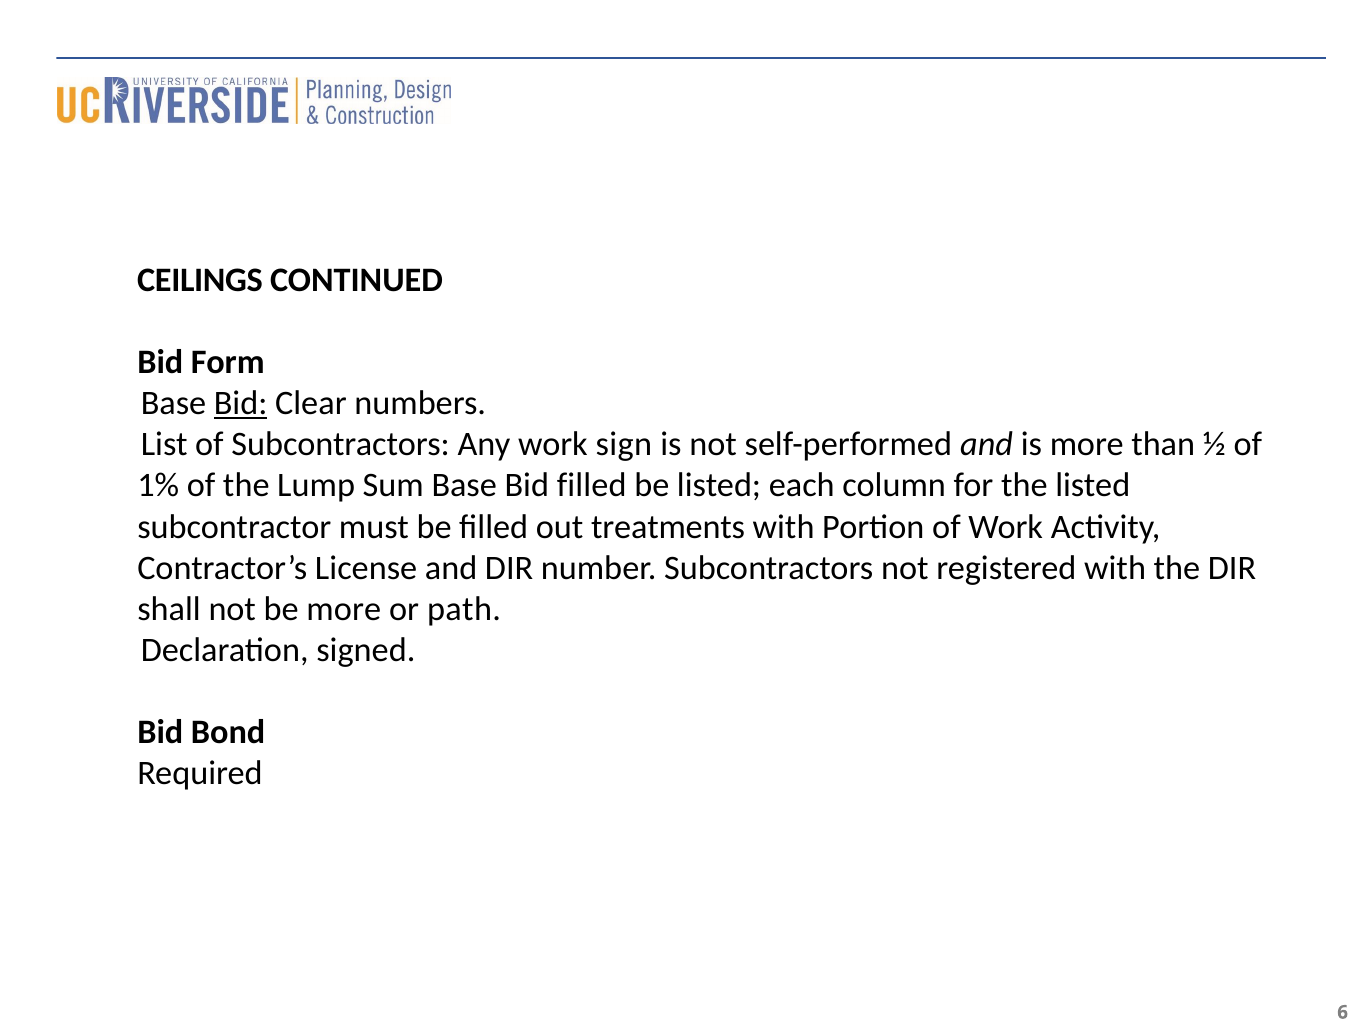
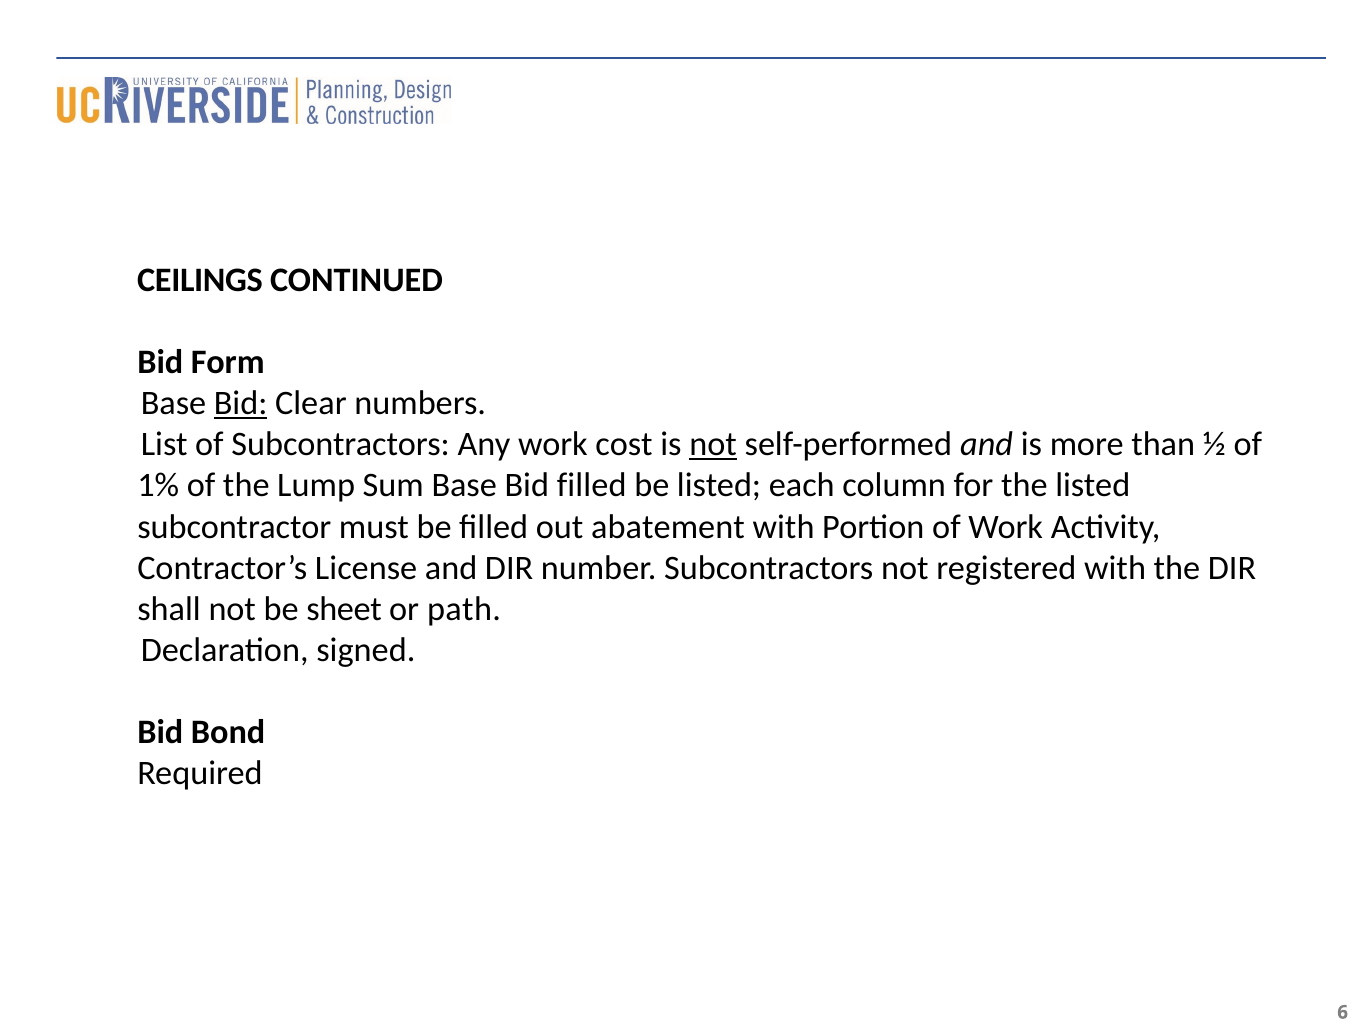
sign: sign -> cost (624, 445)
not underline: none -> present (713, 445)
treatments: treatments -> abatement (668, 527)
be more: more -> sheet (344, 609)
